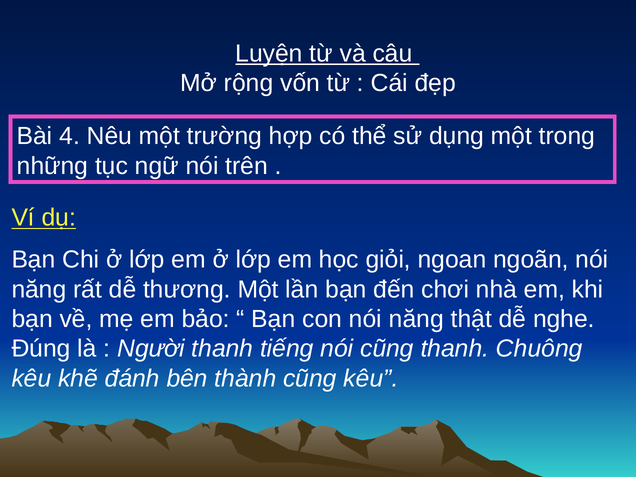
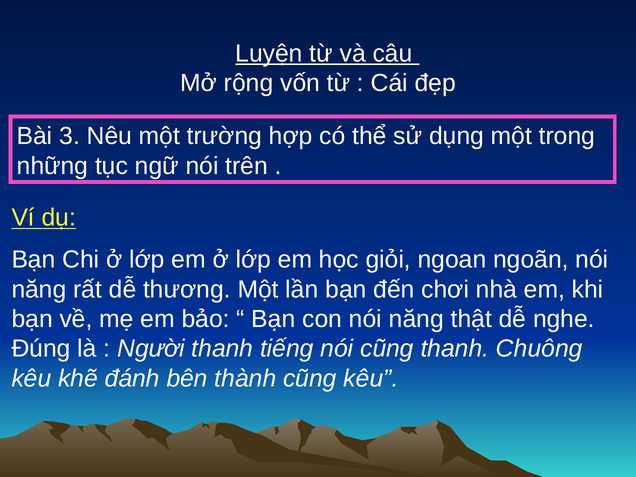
4: 4 -> 3 (70, 136)
